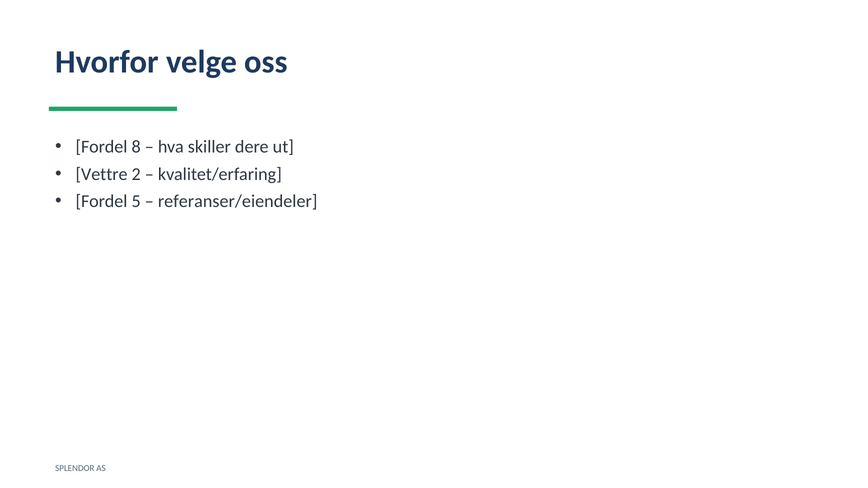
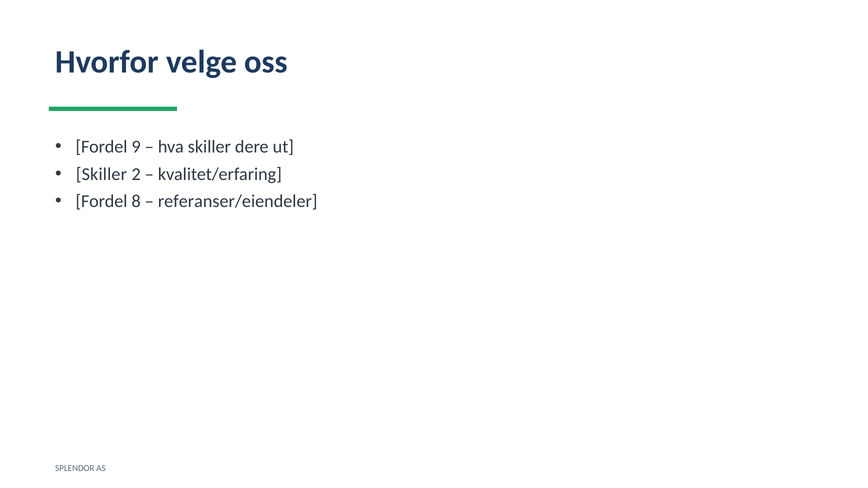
8: 8 -> 9 (136, 147)
Vettre: Vettre -> Skiller (101, 174)
5: 5 -> 8 (136, 201)
